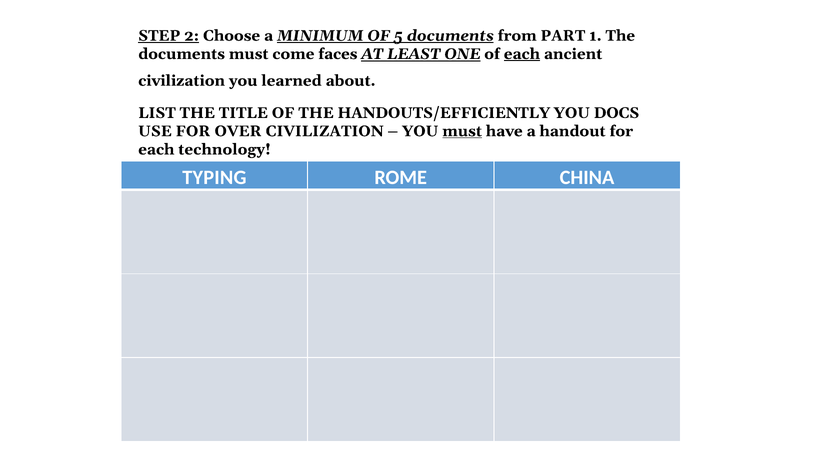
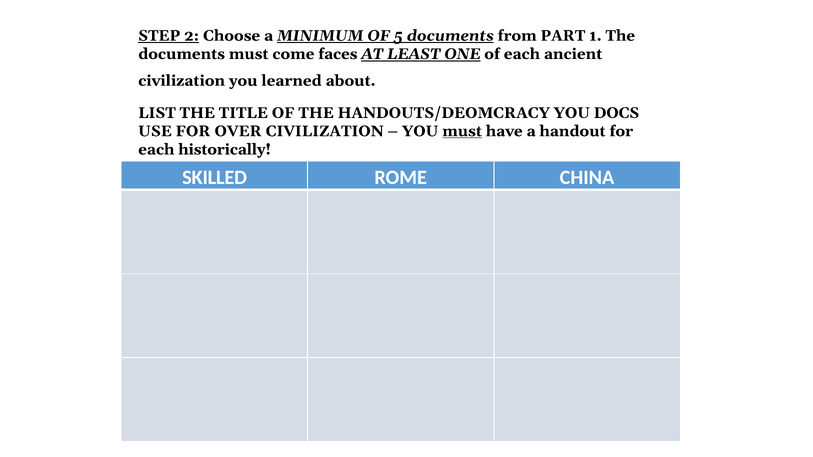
each underline: present -> none (522, 54)
HANDOUTS/EFFICIENTLY: HANDOUTS/EFFICIENTLY -> HANDOUTS/DEOMCRACY (444, 113)
technology: technology -> historically (225, 150)
TYPING: TYPING -> SKILLED (215, 178)
